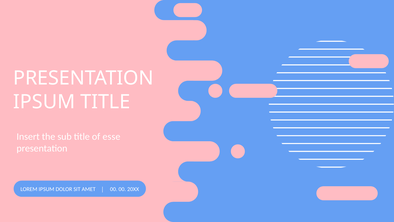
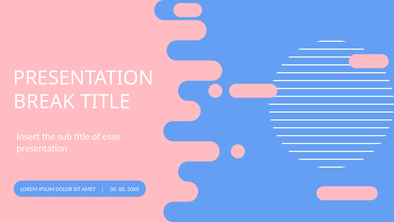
IPSUM: IPSUM -> BREAK (44, 102)
